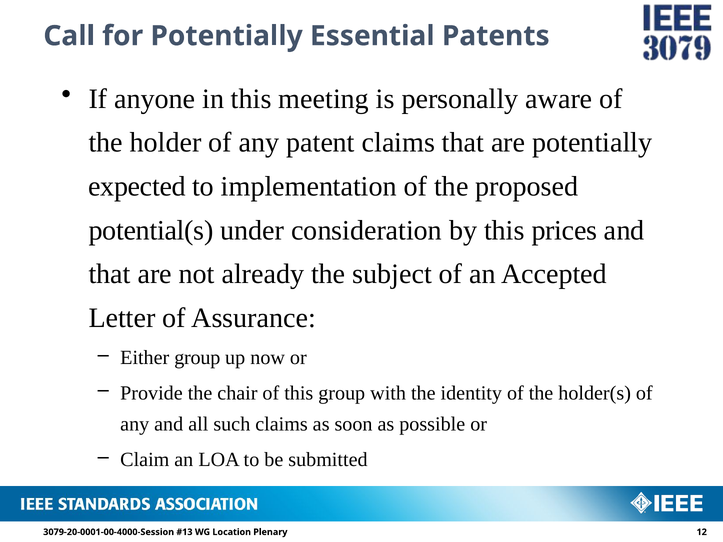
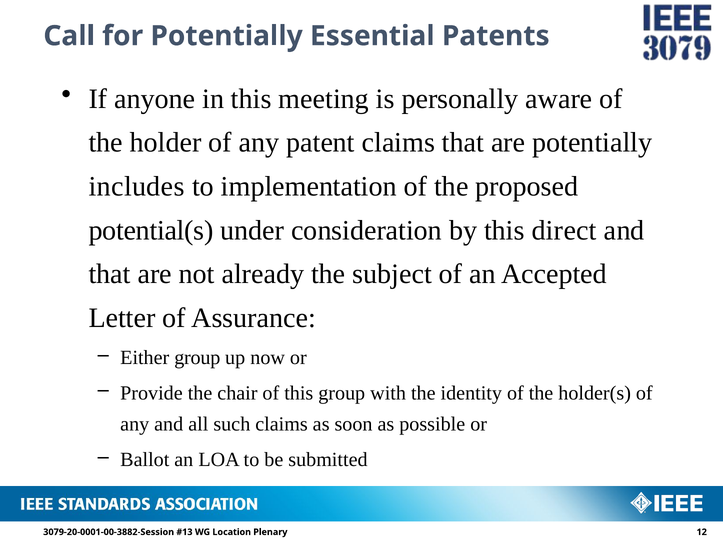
expected: expected -> includes (137, 187)
prices: prices -> direct (564, 230)
Claim: Claim -> Ballot (145, 460)
3079-20-0001-00-4000-Session: 3079-20-0001-00-4000-Session -> 3079-20-0001-00-3882-Session (109, 532)
